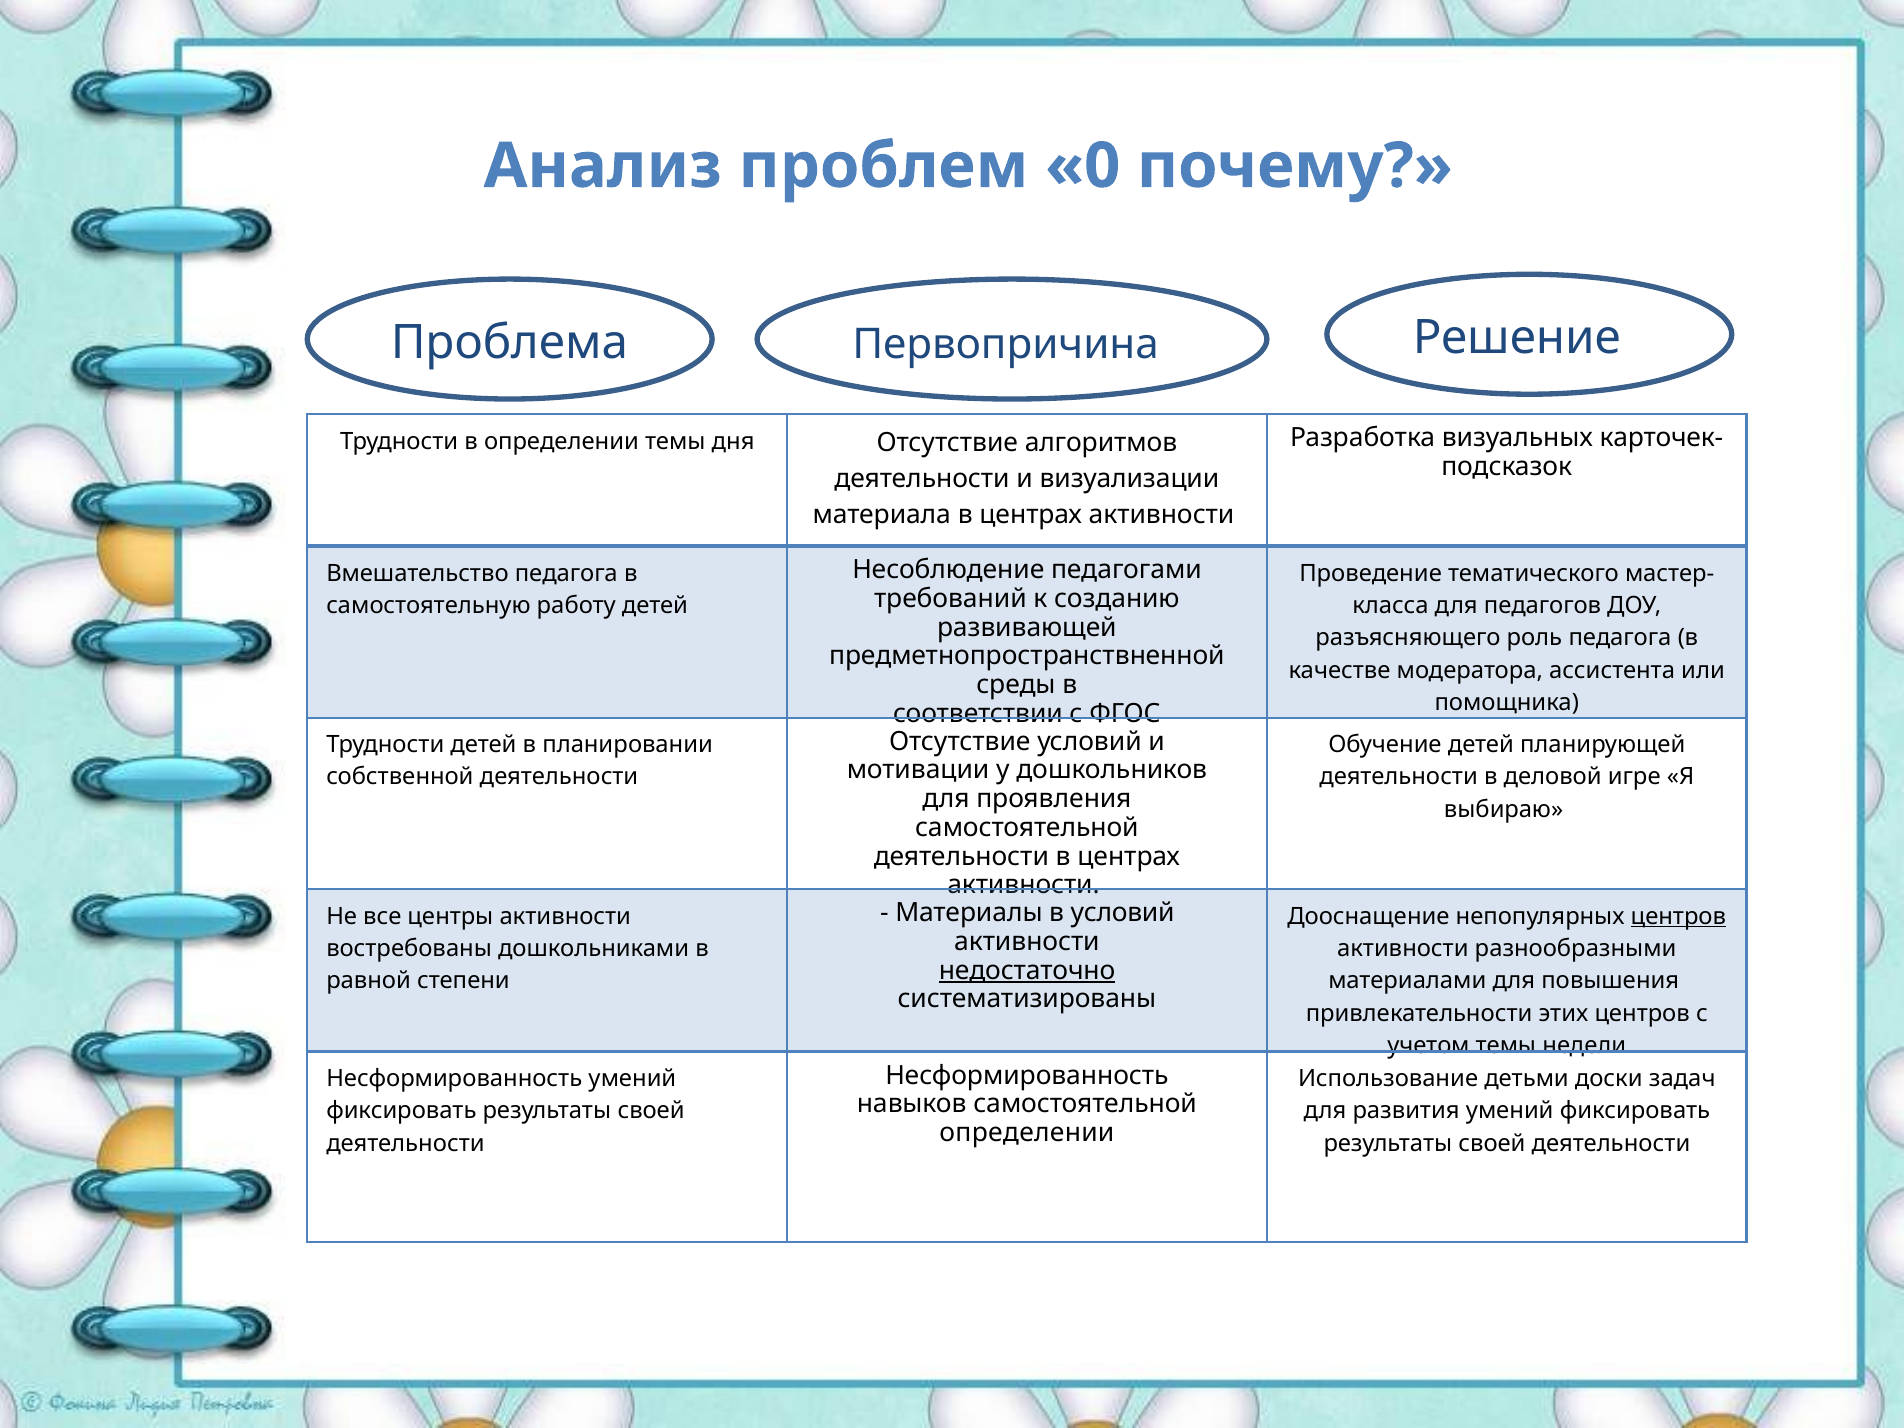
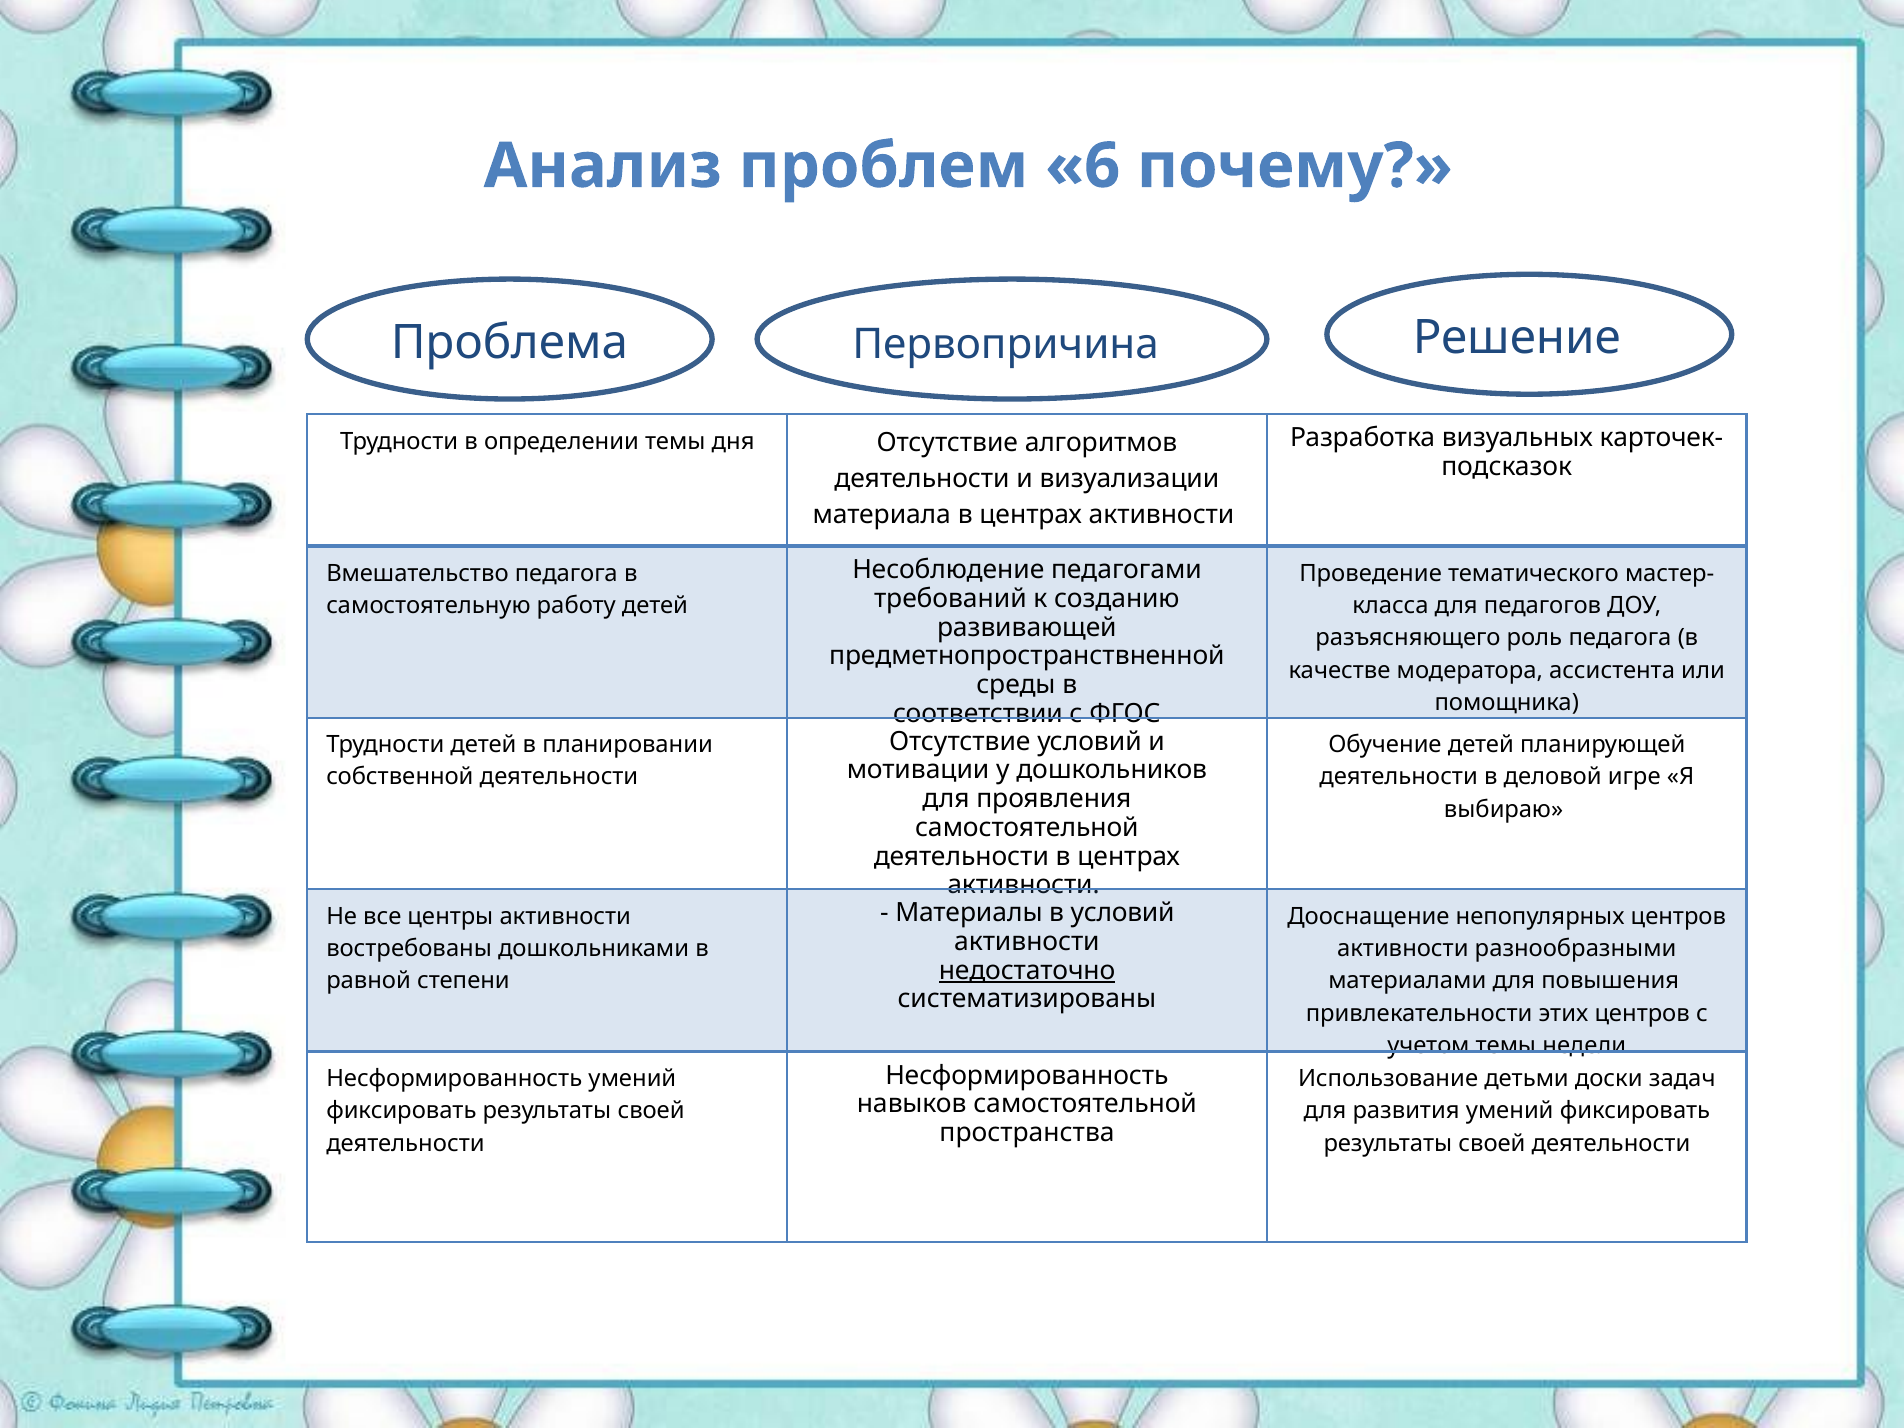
0: 0 -> 6 (1083, 166)
центров underline: present -> none (1678, 916)
определении: определении -> пространства (1027, 1133)
